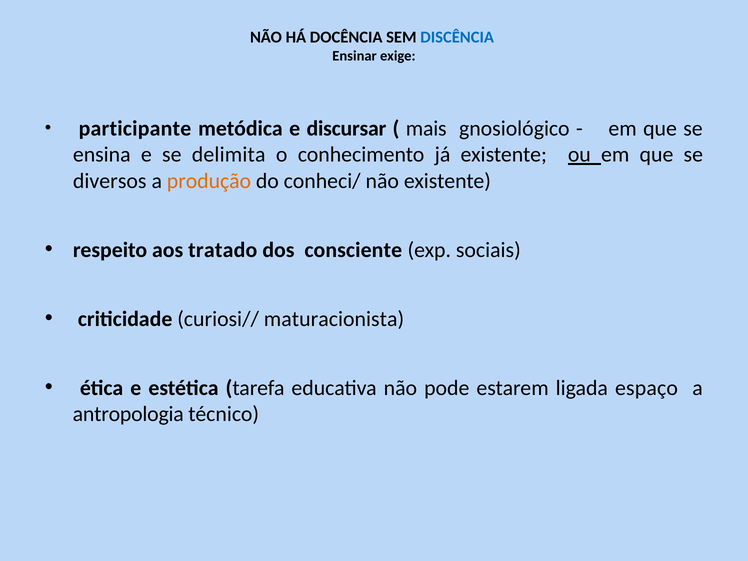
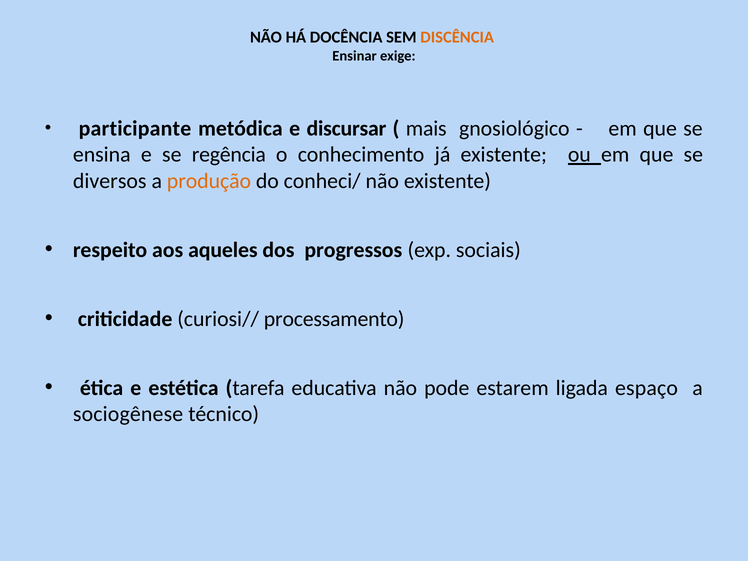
DISCÊNCIA colour: blue -> orange (457, 37)
delimita: delimita -> regência (229, 155)
tratado: tratado -> aqueles (223, 250)
consciente: consciente -> progressos (353, 250)
maturacionista: maturacionista -> processamento (334, 319)
antropologia: antropologia -> sociogênese (128, 414)
